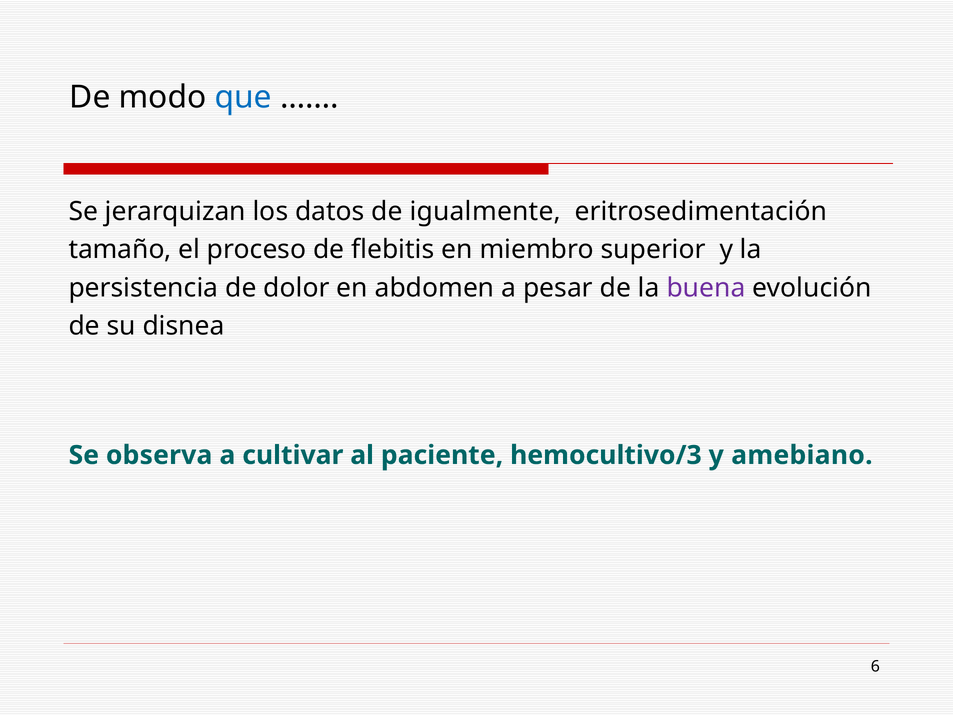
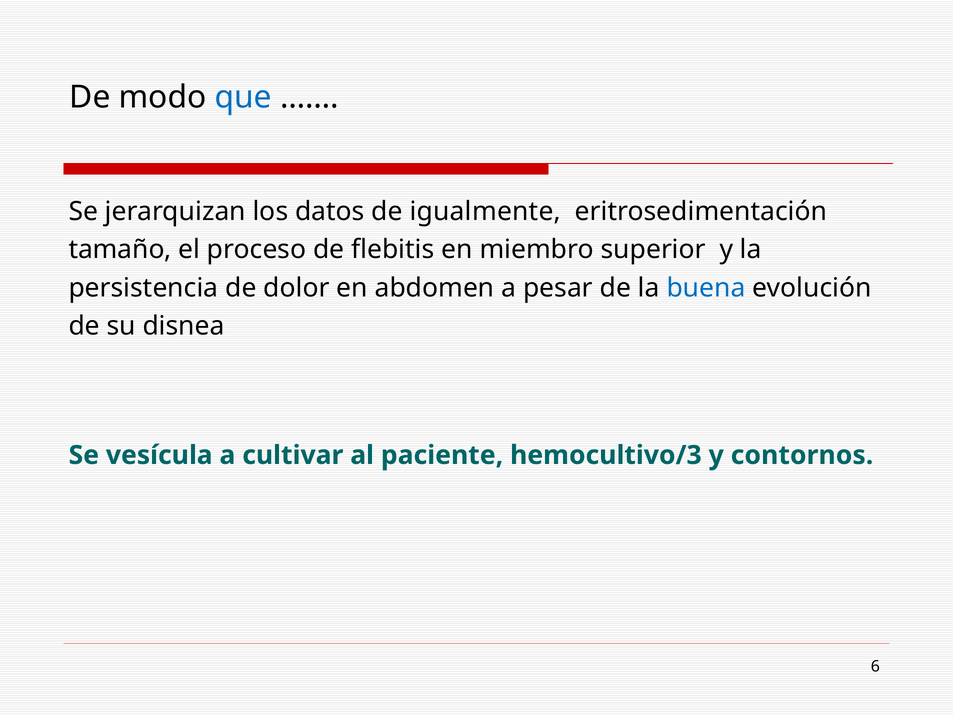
buena colour: purple -> blue (706, 288)
observa: observa -> vesícula (159, 455)
amebiano: amebiano -> contornos (802, 455)
